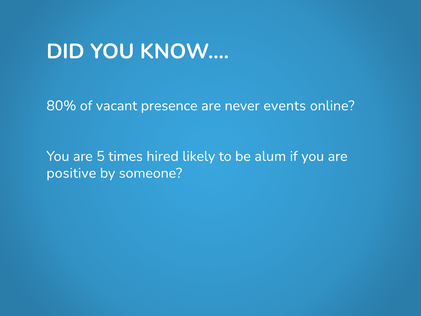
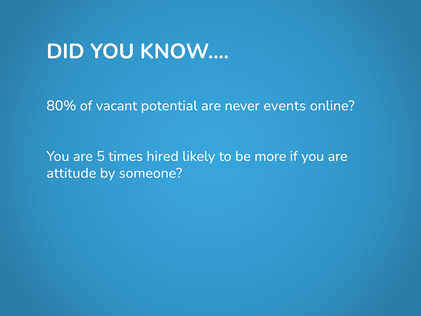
presence: presence -> potential (169, 106)
alum: alum -> more (270, 156)
positive: positive -> attitude (71, 173)
